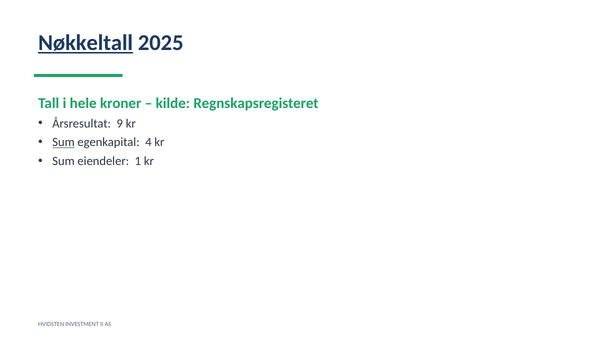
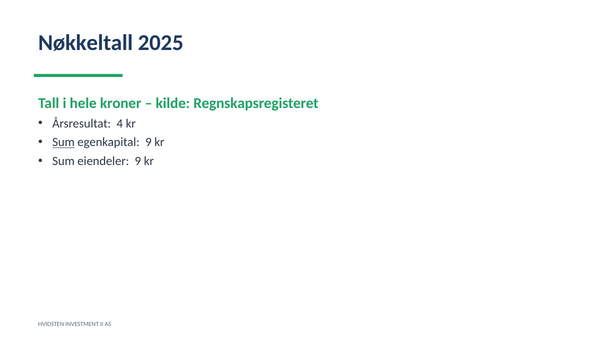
Nøkkeltall underline: present -> none (86, 43)
9: 9 -> 4 (120, 124)
egenkapital 4: 4 -> 9 (148, 142)
eiendeler 1: 1 -> 9 (138, 161)
